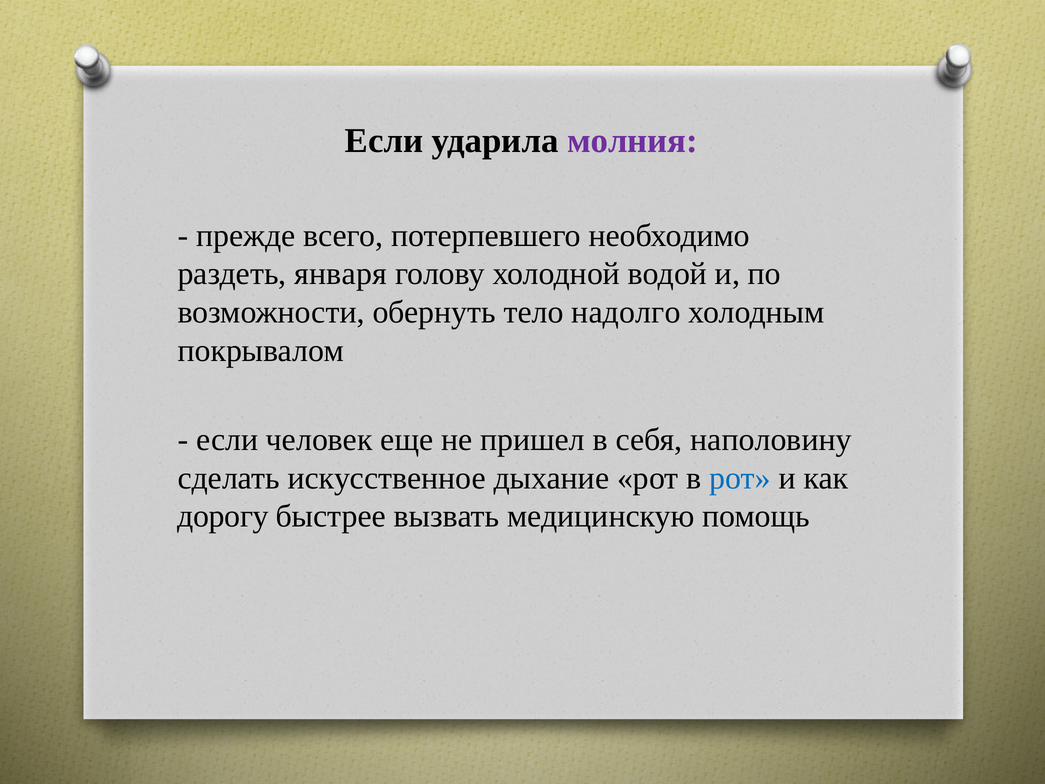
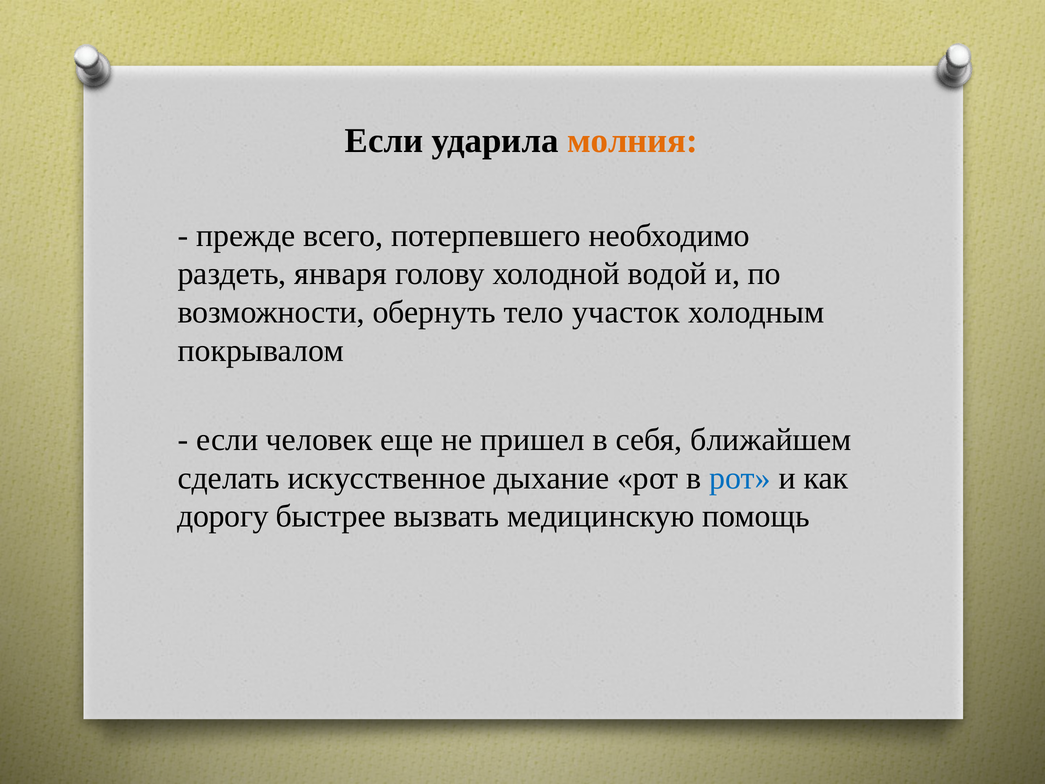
молния colour: purple -> orange (632, 141)
надолго: надолго -> участок (626, 312)
наполовину: наполовину -> ближайшем (771, 440)
